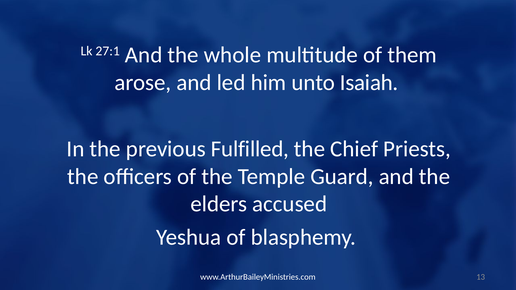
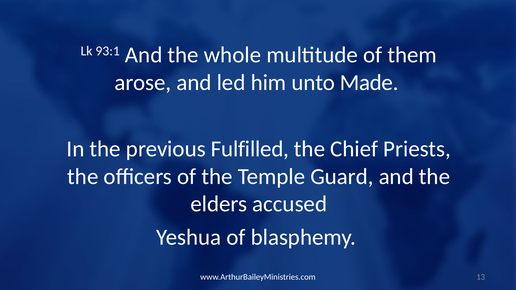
27:1: 27:1 -> 93:1 (108, 51)
Isaiah: Isaiah -> Made (369, 83)
